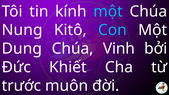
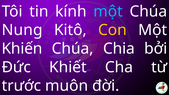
Con colour: light blue -> yellow (112, 30)
Dung: Dung -> Khiến (22, 49)
Vinh: Vinh -> Chia (119, 49)
